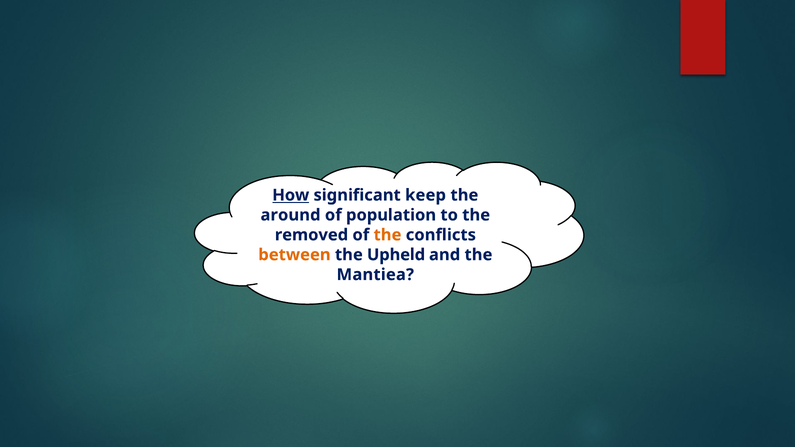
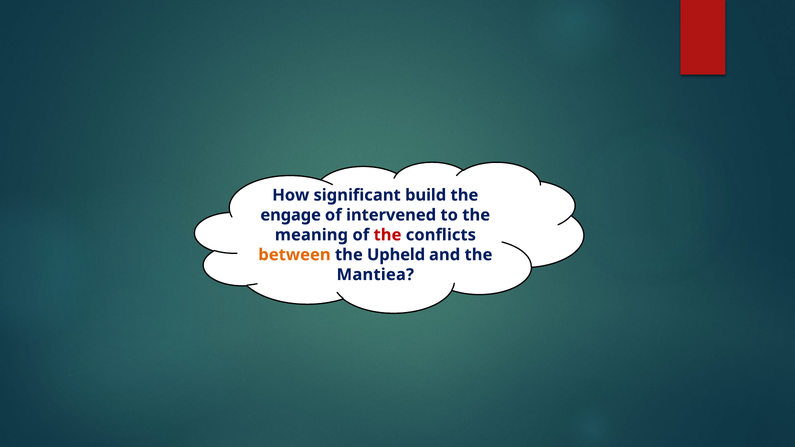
How underline: present -> none (291, 195)
keep: keep -> build (426, 195)
around: around -> engage (291, 215)
population: population -> intervened (391, 215)
removed: removed -> meaning (311, 235)
the colour: orange -> red (388, 235)
